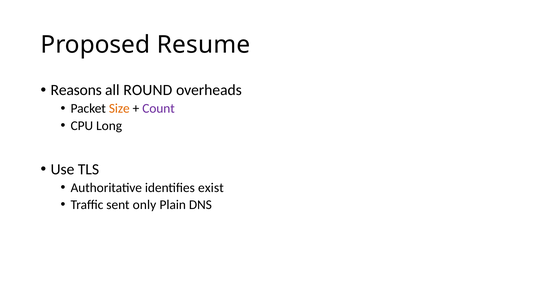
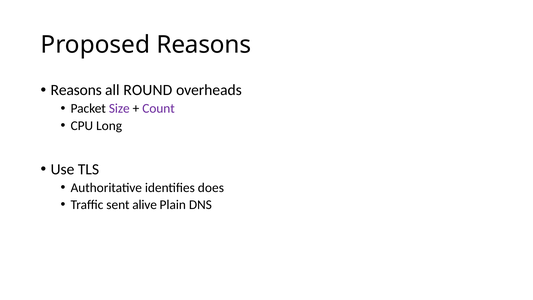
Proposed Resume: Resume -> Reasons (204, 45)
Size colour: orange -> purple (119, 108)
exist: exist -> does (211, 187)
only: only -> alive (145, 205)
